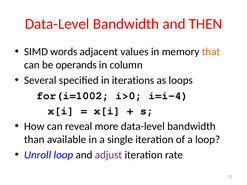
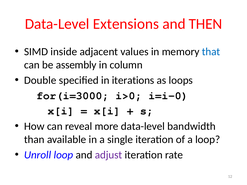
Bandwidth: Bandwidth -> Extensions (126, 24)
words: words -> inside (64, 52)
that colour: orange -> blue (211, 52)
operands: operands -> assembly (76, 65)
Several: Several -> Double (40, 80)
for(i=1002: for(i=1002 -> for(i=3000 (73, 96)
i=i-4: i=i-4 -> i=i-0 (168, 96)
